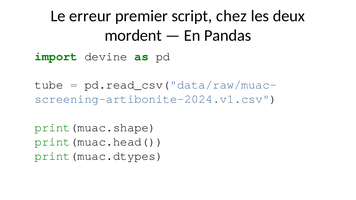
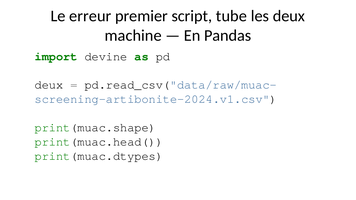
chez: chez -> tube (231, 16)
mordent: mordent -> machine (133, 36)
tube: tube -> deux (49, 85)
